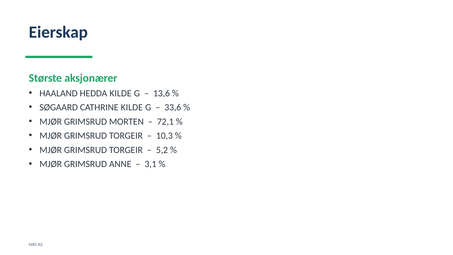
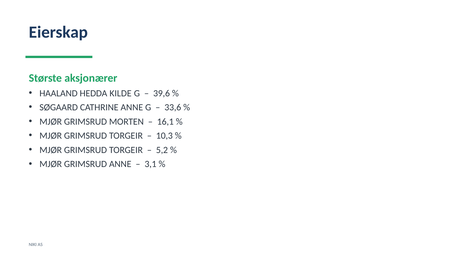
13,6: 13,6 -> 39,6 (162, 93)
CATHRINE KILDE: KILDE -> ANNE (132, 107)
72,1: 72,1 -> 16,1 (165, 121)
